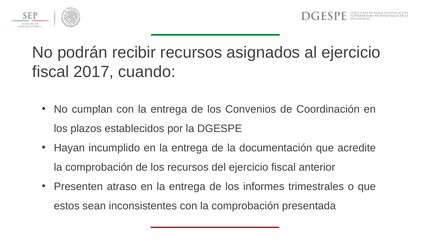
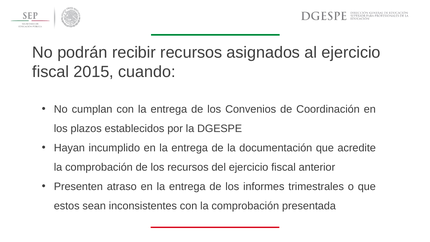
2017: 2017 -> 2015 (94, 72)
